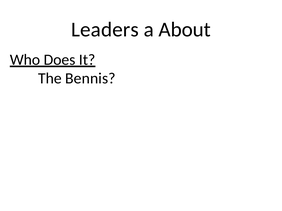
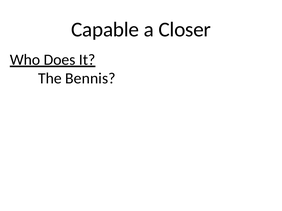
Leaders: Leaders -> Capable (105, 30)
About: About -> Closer (185, 30)
